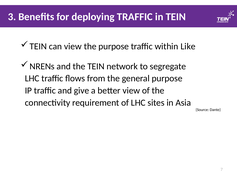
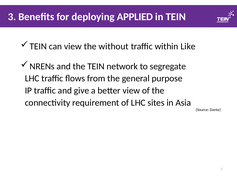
deploying TRAFFIC: TRAFFIC -> APPLIED (135, 17)
the purpose: purpose -> without (114, 46)
